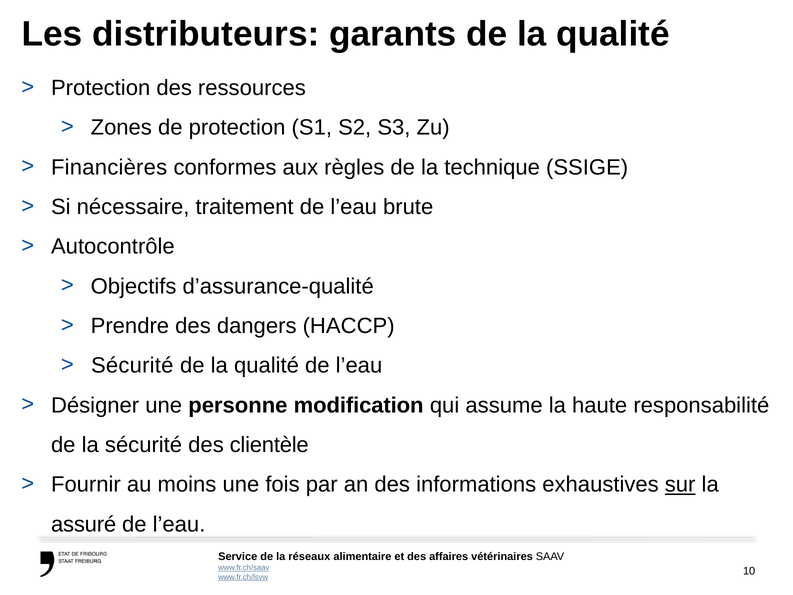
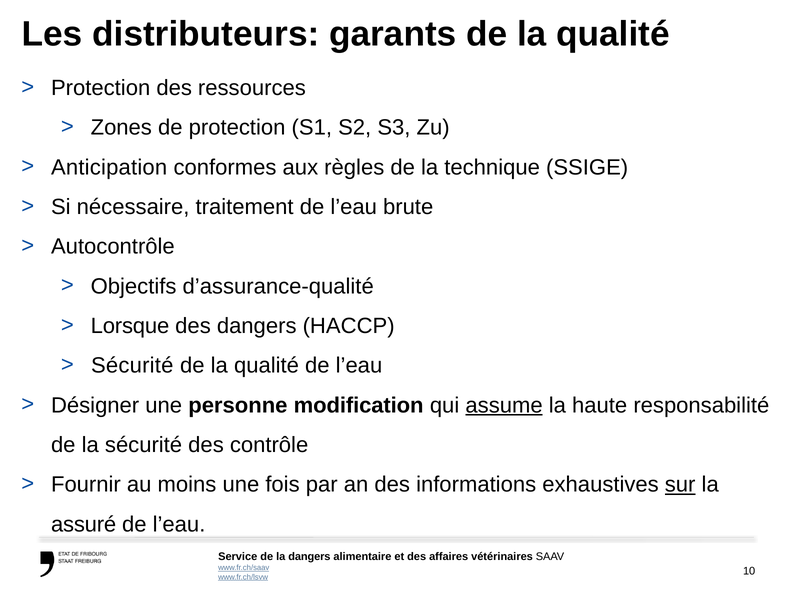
Financières: Financières -> Anticipation (109, 167)
Prendre: Prendre -> Lorsque (130, 326)
assume underline: none -> present (504, 405)
clientèle: clientèle -> contrôle (269, 445)
la réseaux: réseaux -> dangers (309, 557)
